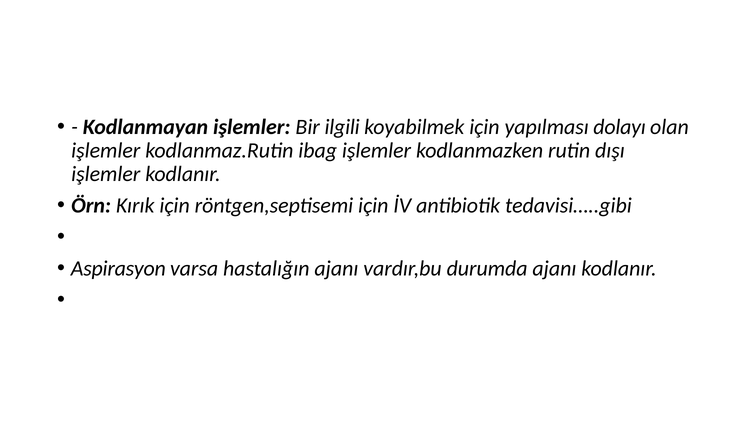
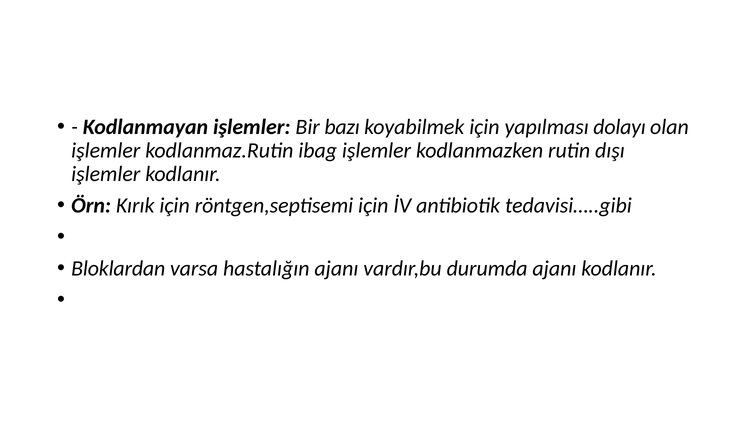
ilgili: ilgili -> bazı (342, 127)
Aspirasyon: Aspirasyon -> Bloklardan (118, 268)
